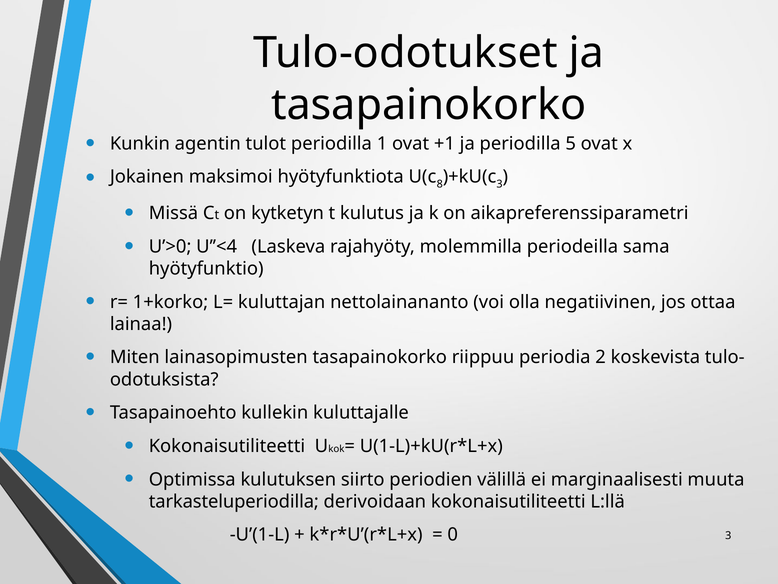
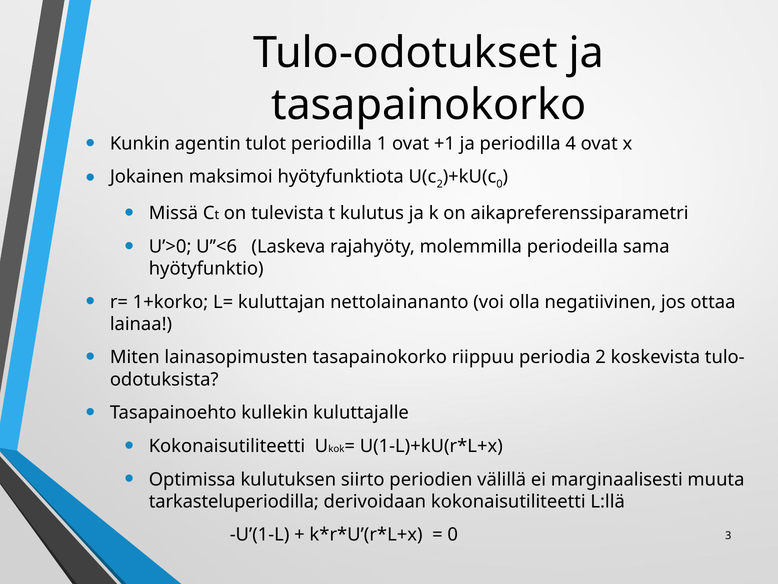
5: 5 -> 4 (571, 143)
8: 8 -> 2 (440, 184)
3: 3 -> 0 (500, 184)
kytketyn: kytketyn -> tulevista (288, 213)
U’’<4: U’’<4 -> U’’<6 (217, 246)
